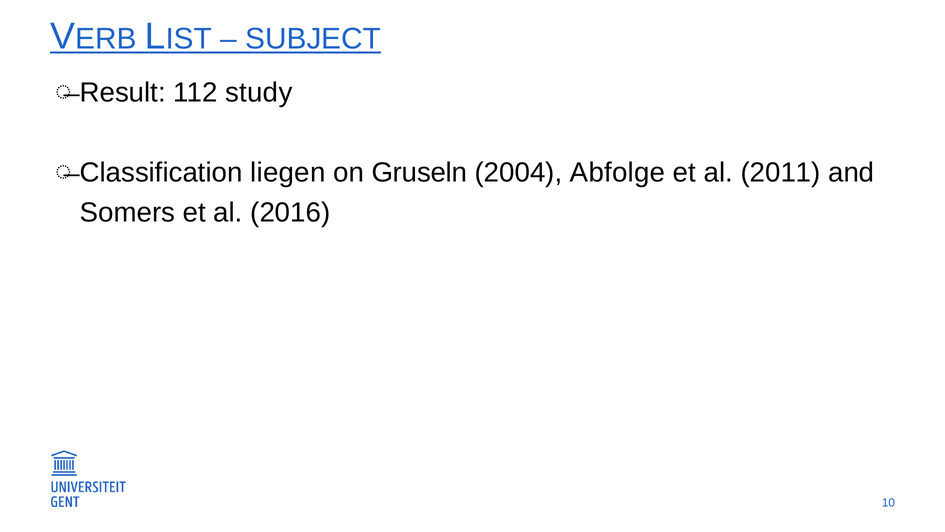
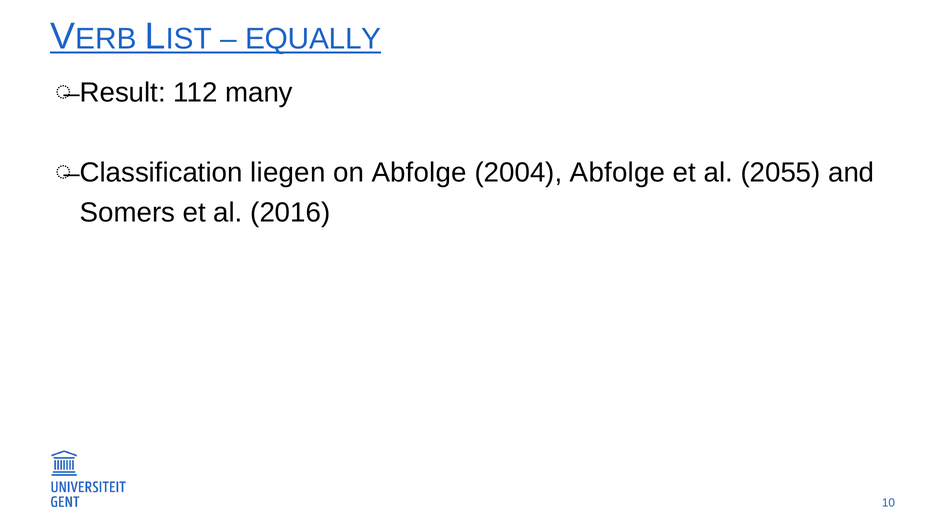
SUBJECT: SUBJECT -> EQUALLY (313, 39)
study: study -> many (259, 93)
on Gruseln: Gruseln -> Abfolge (419, 172)
2011: 2011 -> 2055 (781, 172)
